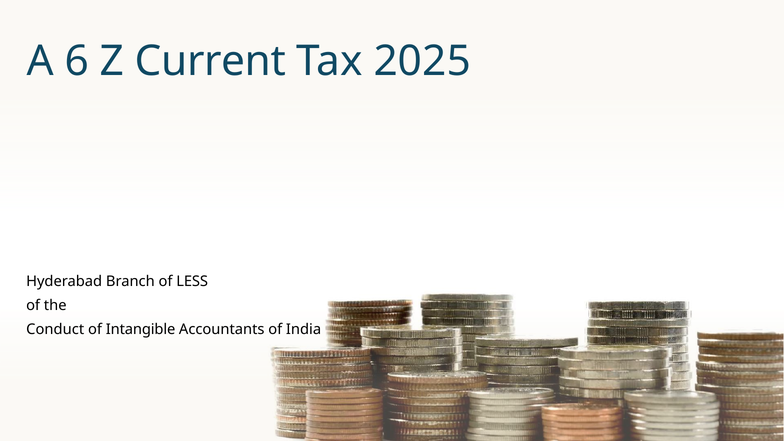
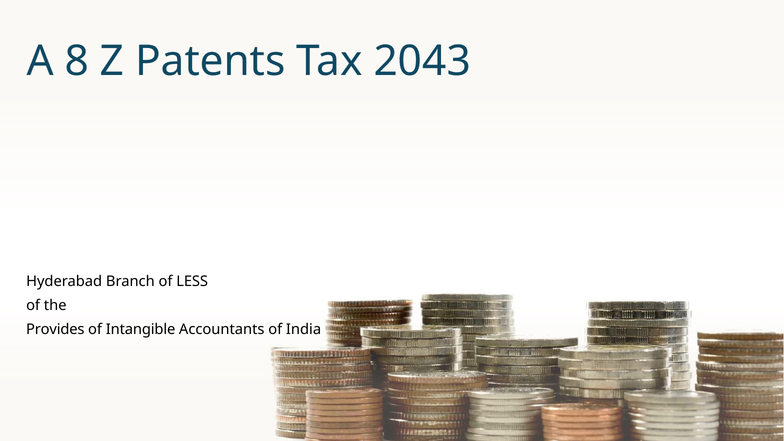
6: 6 -> 8 (77, 61)
Current: Current -> Patents (210, 61)
2025: 2025 -> 2043 (422, 61)
Conduct: Conduct -> Provides (55, 330)
